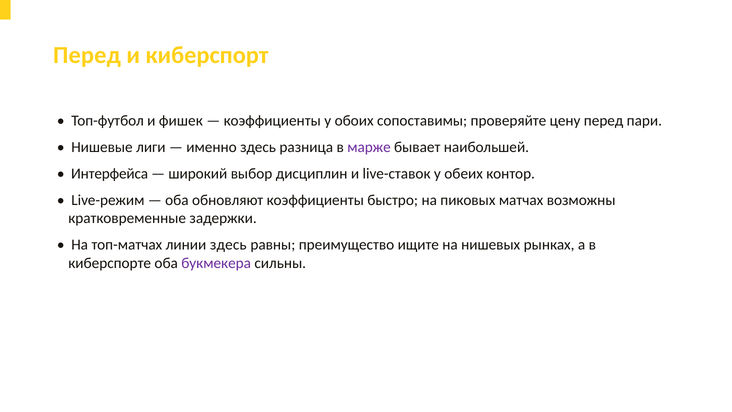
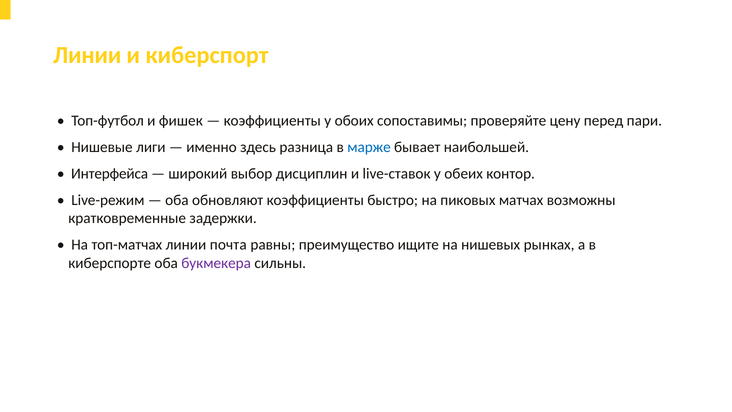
Перед: Перед -> Линии (87, 55)
марже colour: purple -> blue (369, 147)
линии здесь: здесь -> почта (228, 245)
